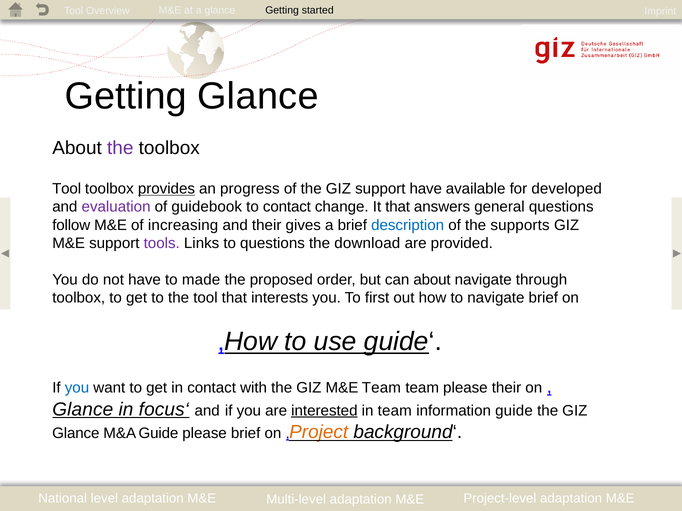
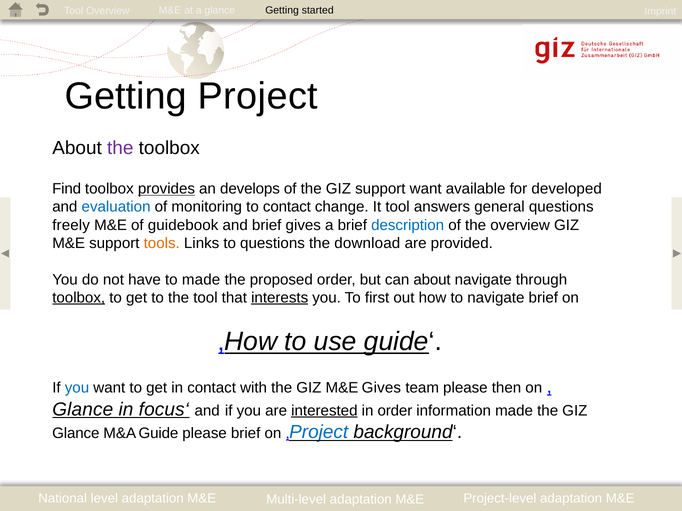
Getting Glance: Glance -> Project (258, 97)
Tool: Tool -> Find (67, 189)
progress: progress -> develops (250, 189)
support have: have -> want (426, 189)
evaluation colour: purple -> blue (116, 207)
guidebook: guidebook -> monitoring (207, 207)
It that: that -> tool (398, 207)
follow: follow -> freely (71, 225)
increasing: increasing -> guidebook (183, 225)
and their: their -> brief (267, 225)
the supports: supports -> overview (520, 225)
tools colour: purple -> orange (162, 243)
toolbox underline: none -> present (79, 298)
interests underline: none -> present (280, 298)
M&E Team: Team -> Gives (381, 388)
please their: their -> then (507, 388)
in team: team -> order (395, 411)
information guide: guide -> made (514, 411)
Project colour: orange -> blue (319, 432)
